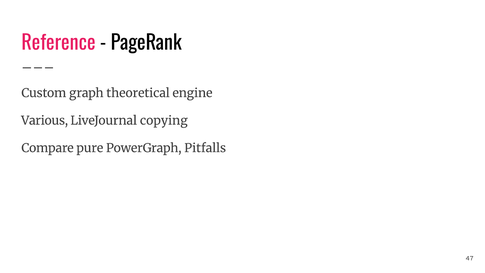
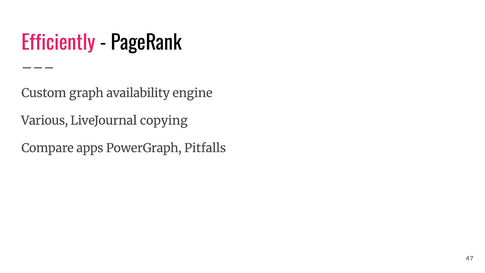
Reference: Reference -> Efficiently (58, 43)
theoretical: theoretical -> availability (138, 93)
pure: pure -> apps (90, 148)
